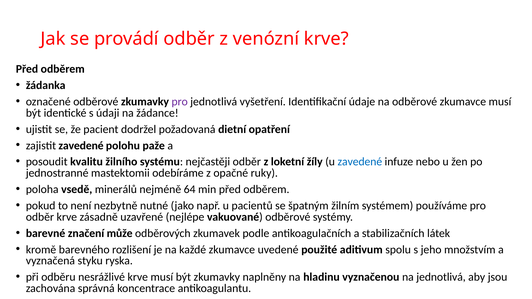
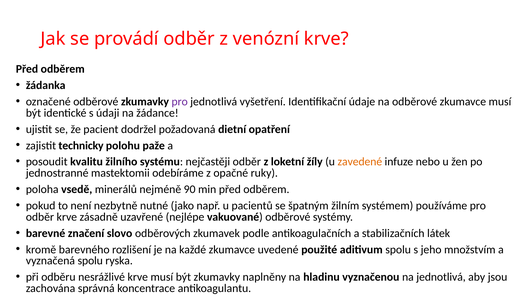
zajistit zavedené: zavedené -> technicky (81, 146)
zavedené colour: blue -> orange (360, 162)
64: 64 -> 90 (190, 190)
může: může -> slovo (120, 233)
vyznačená styku: styku -> spolu (90, 261)
